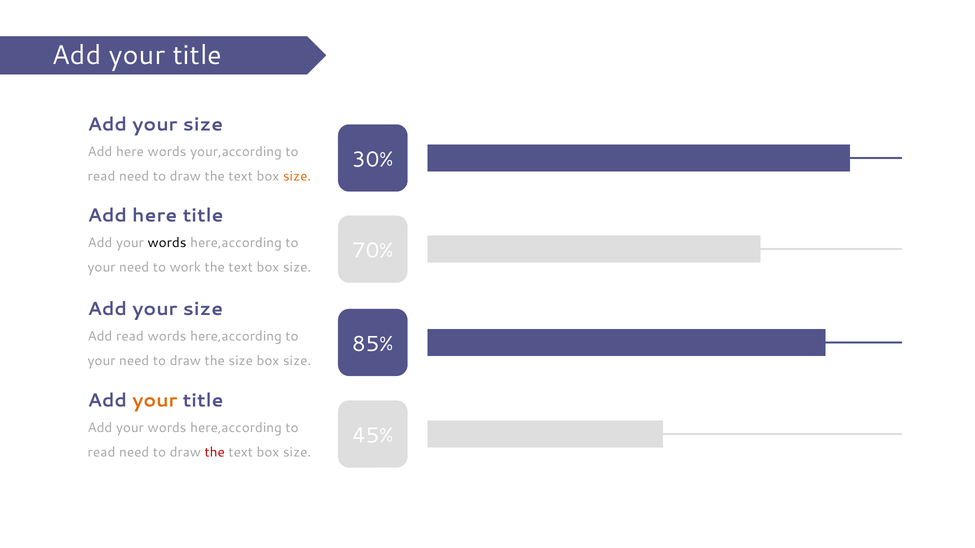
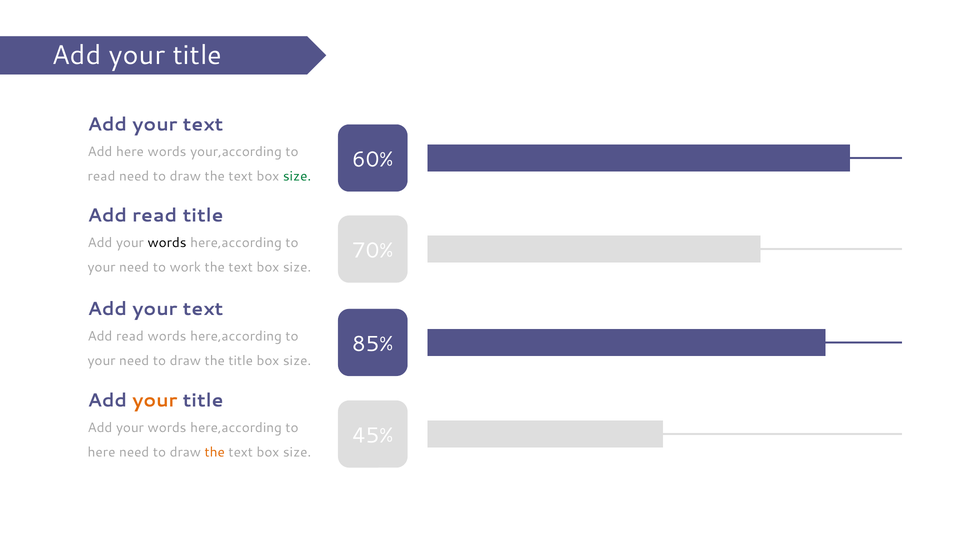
size: size -> text (203, 125)
30%: 30% -> 60% (373, 160)
size colour: orange -> green (297, 176)
here: here -> read (155, 216)
size: size -> text (203, 309)
the size: size -> title (241, 361)
read: read -> here (102, 453)
the colour: red -> orange (215, 453)
